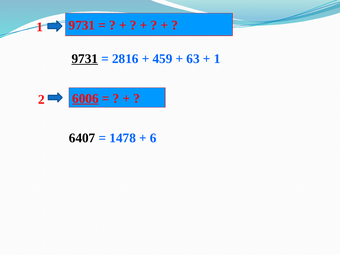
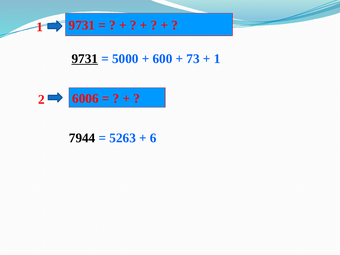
2816: 2816 -> 5000 (125, 59)
459: 459 -> 600 (162, 59)
63: 63 -> 73 (193, 59)
6006 underline: present -> none (85, 98)
6407: 6407 -> 7944 (82, 138)
1478: 1478 -> 5263 (123, 138)
